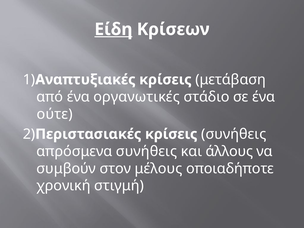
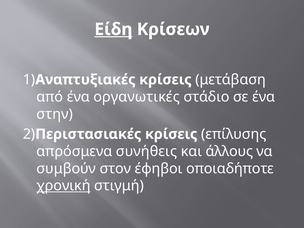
ούτε: ούτε -> στην (55, 114)
κρίσεις συνήθεις: συνήθεις -> επίλυσης (234, 134)
μέλους: μέλους -> έφηβοι (159, 169)
χρονική underline: none -> present (63, 186)
